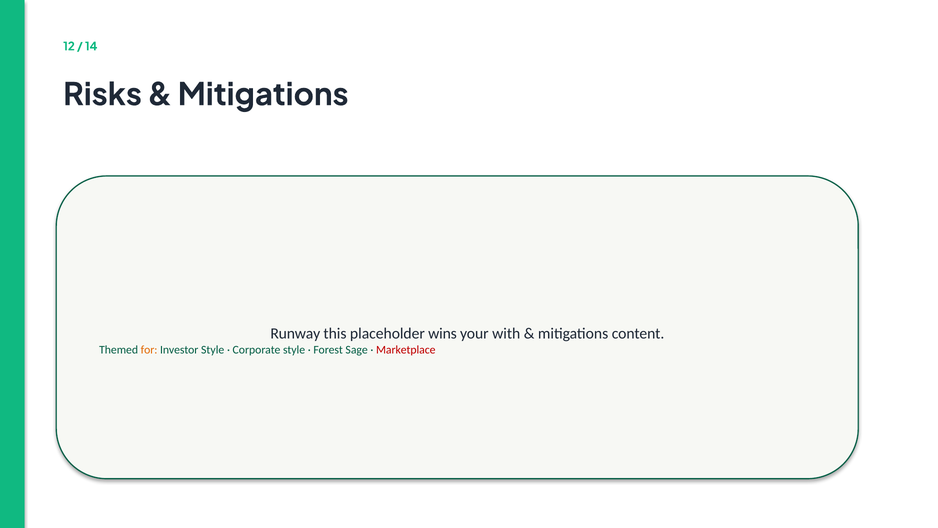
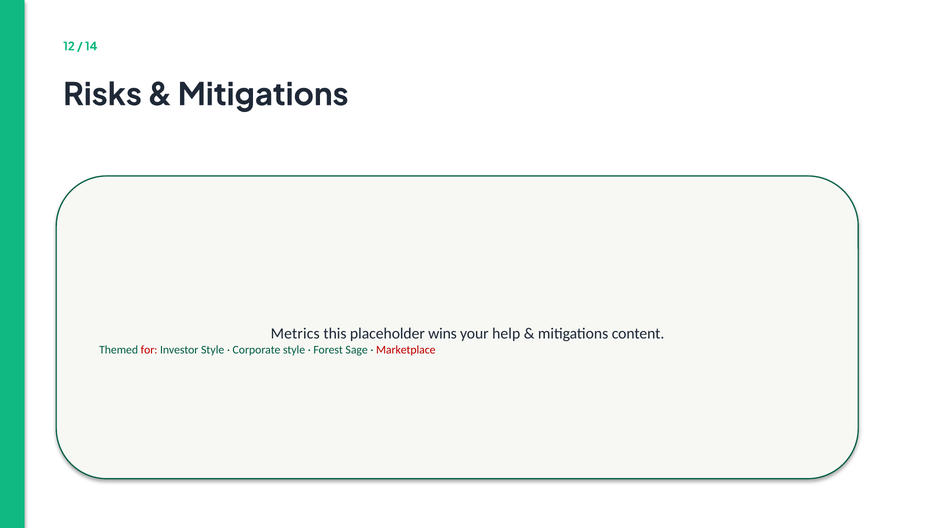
Runway: Runway -> Metrics (295, 333)
with: with -> help (506, 333)
for colour: orange -> red (149, 350)
